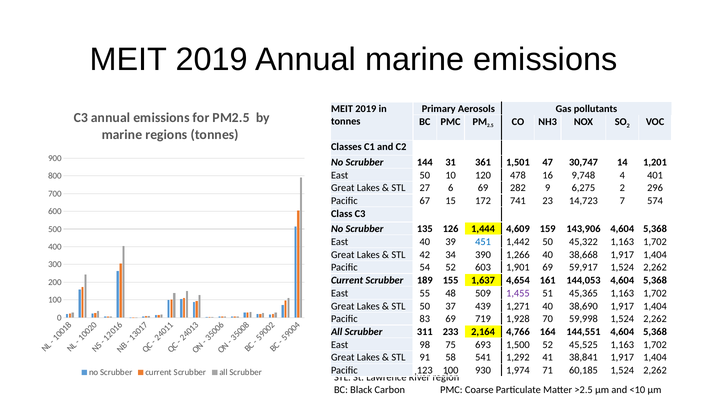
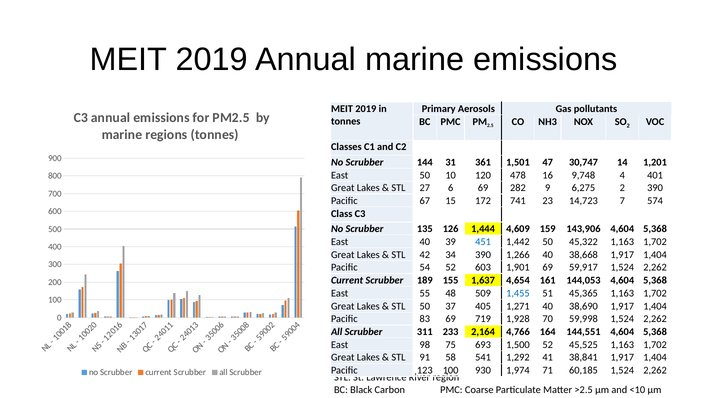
2 296: 296 -> 390 (655, 188)
1,455 colour: purple -> blue (518, 293)
439: 439 -> 405 (483, 306)
